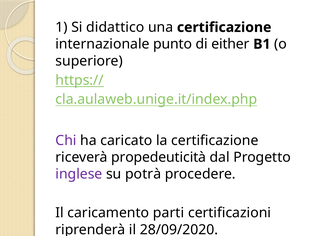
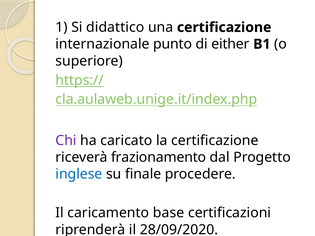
propedeuticità: propedeuticità -> frazionamento (159, 157)
inglese colour: purple -> blue (79, 174)
potrà: potrà -> finale (143, 174)
parti: parti -> base (169, 213)
